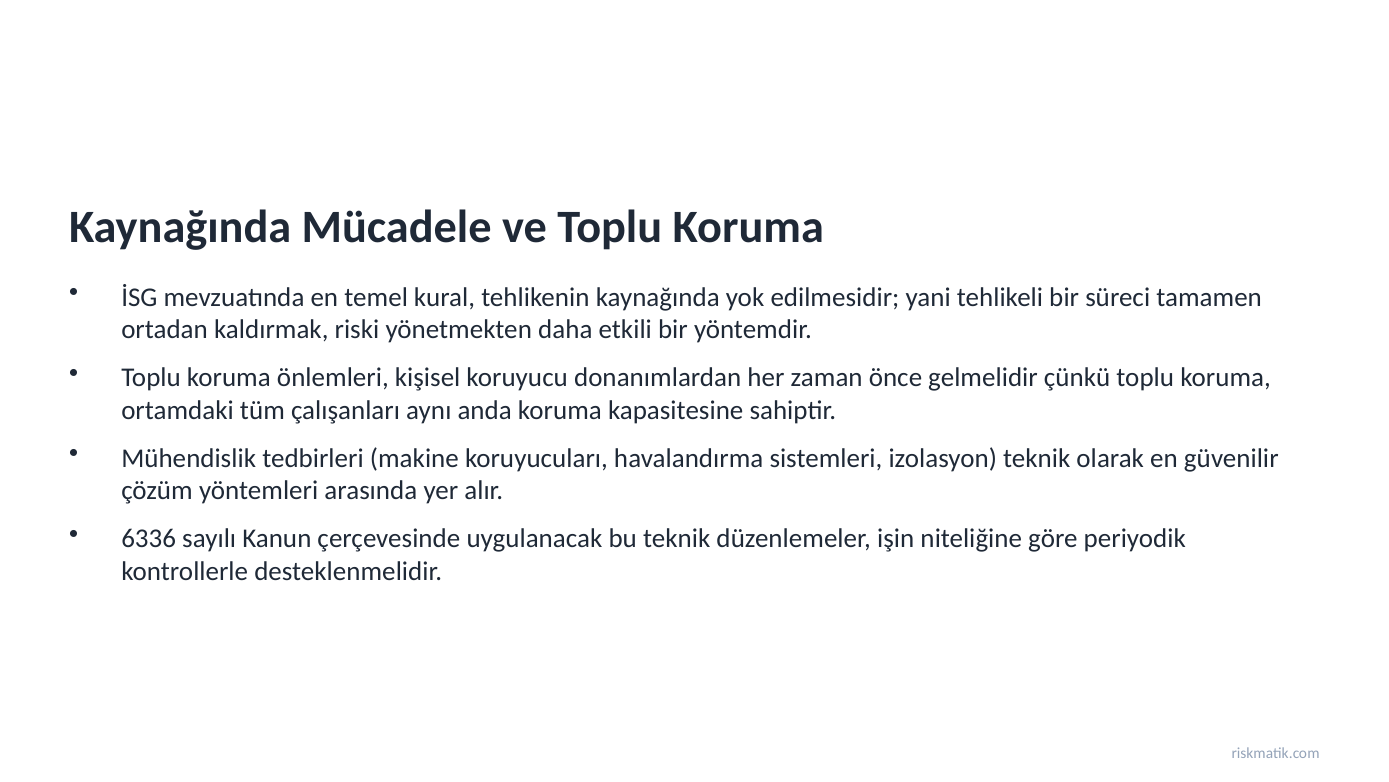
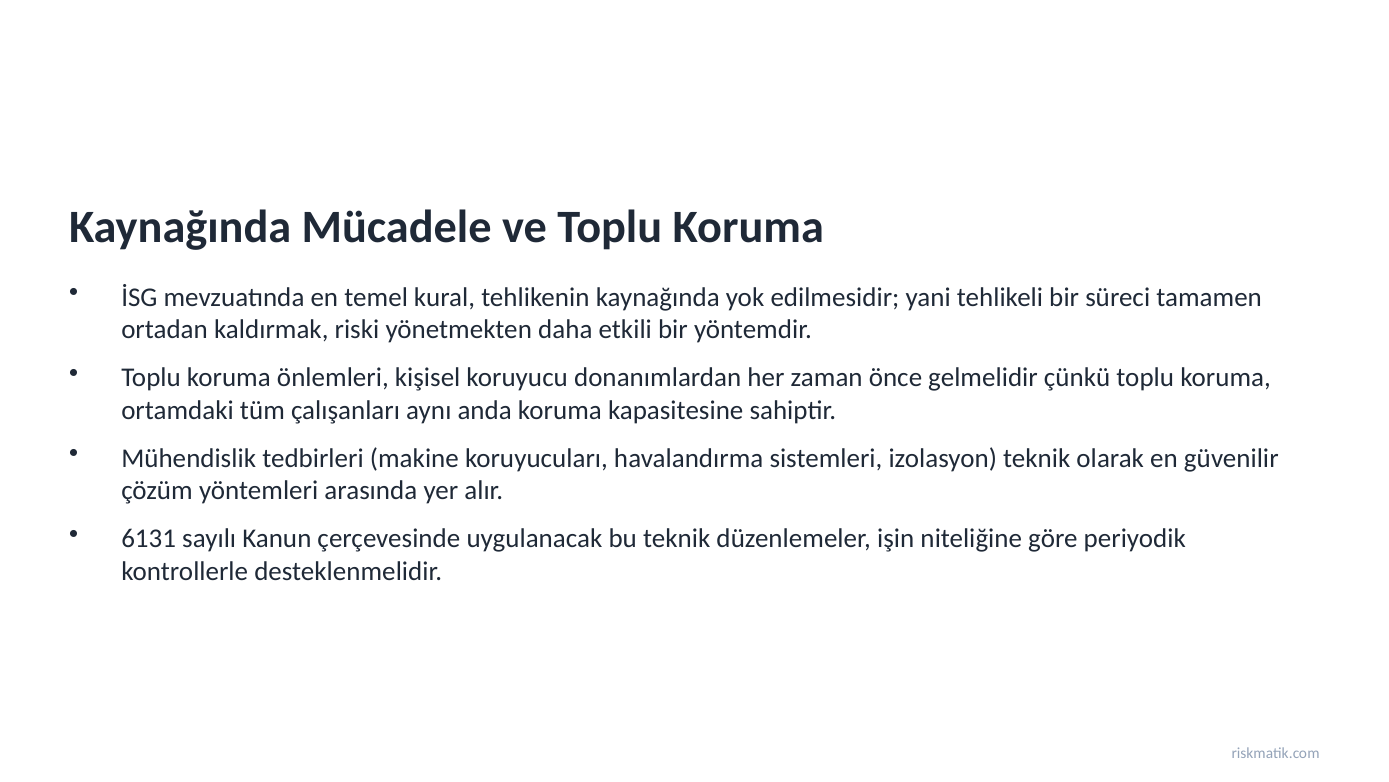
6336: 6336 -> 6131 (149, 538)
